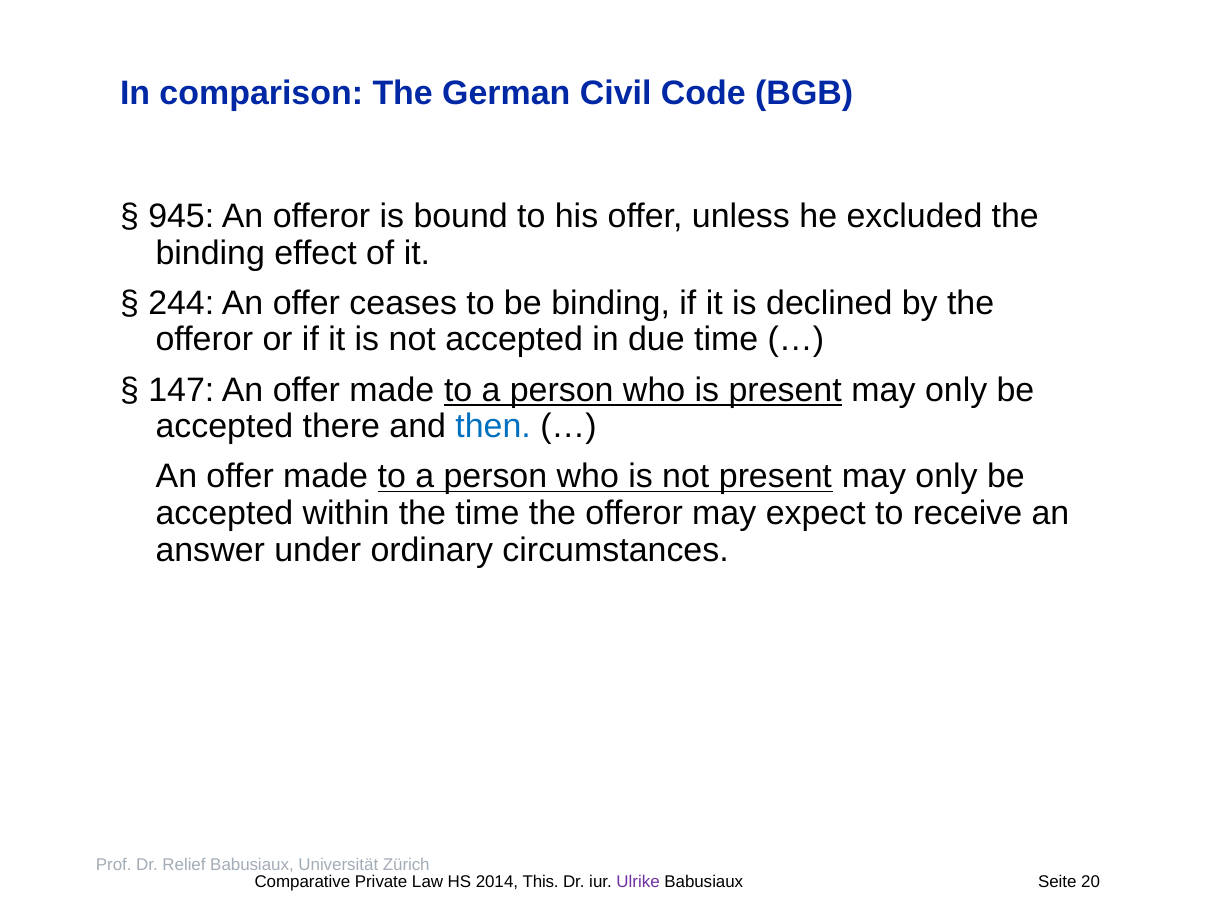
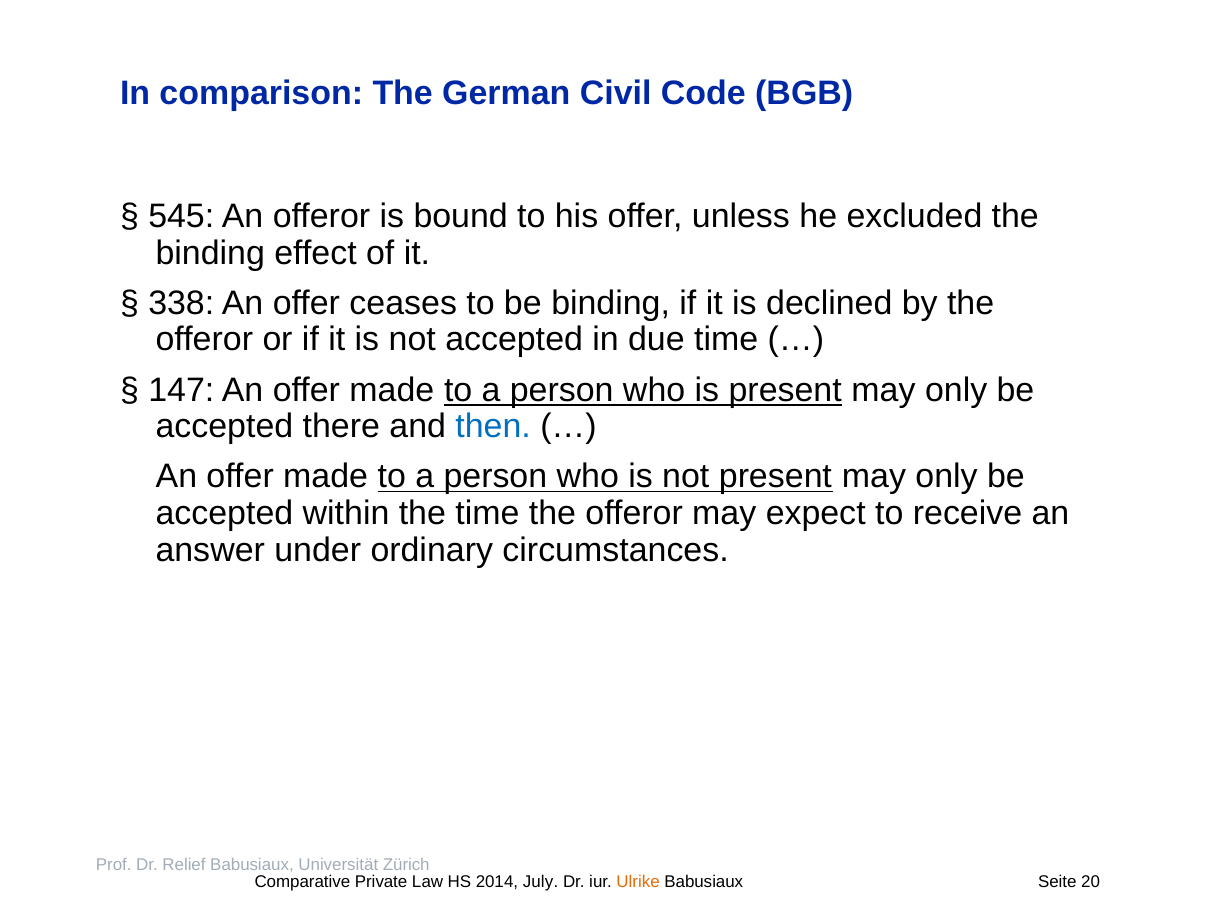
945: 945 -> 545 (181, 216)
244: 244 -> 338 (181, 303)
This: This -> July (540, 882)
Ulrike colour: purple -> orange (638, 882)
